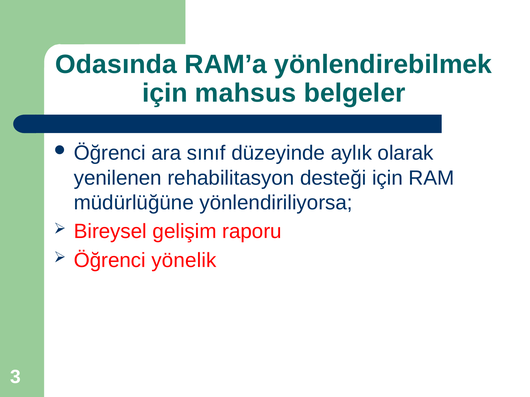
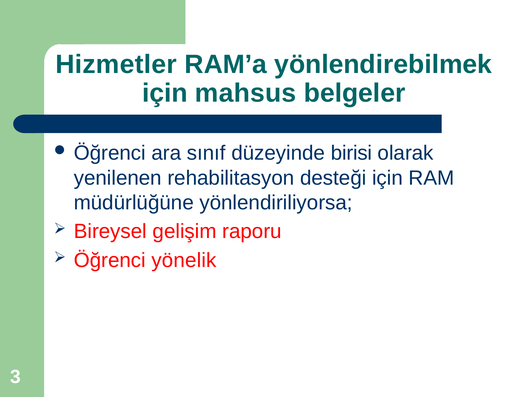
Odasında: Odasında -> Hizmetler (116, 65)
aylık: aylık -> birisi (351, 153)
